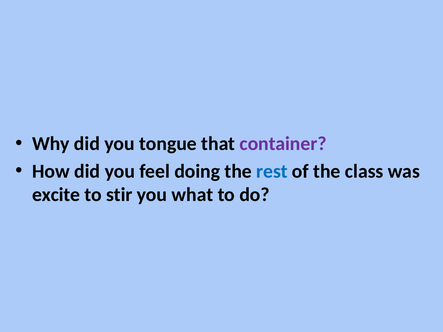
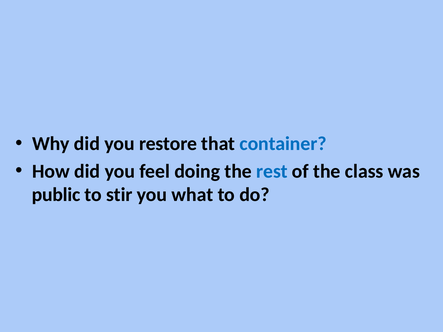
tongue: tongue -> restore (168, 144)
container colour: purple -> blue (283, 144)
excite: excite -> public (56, 195)
